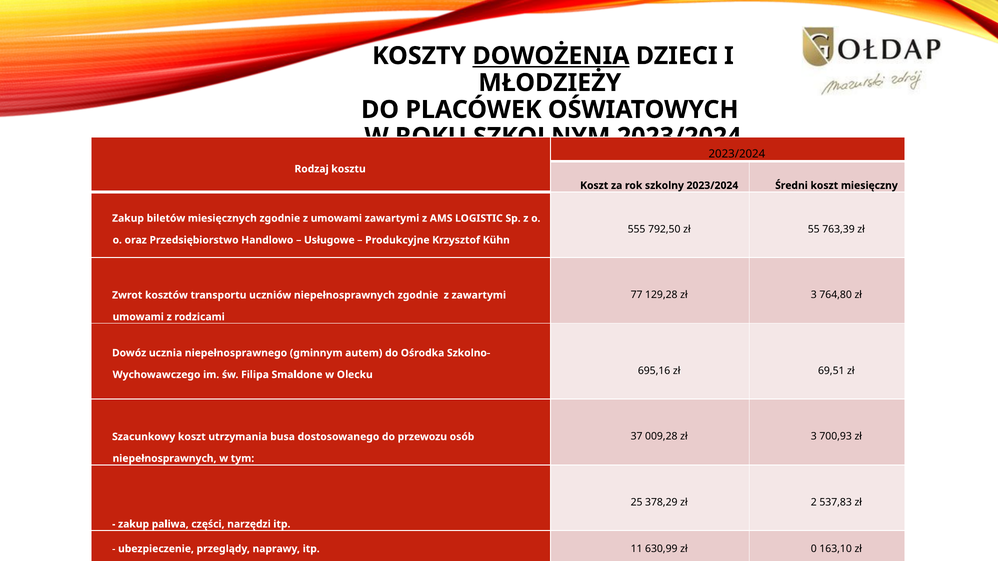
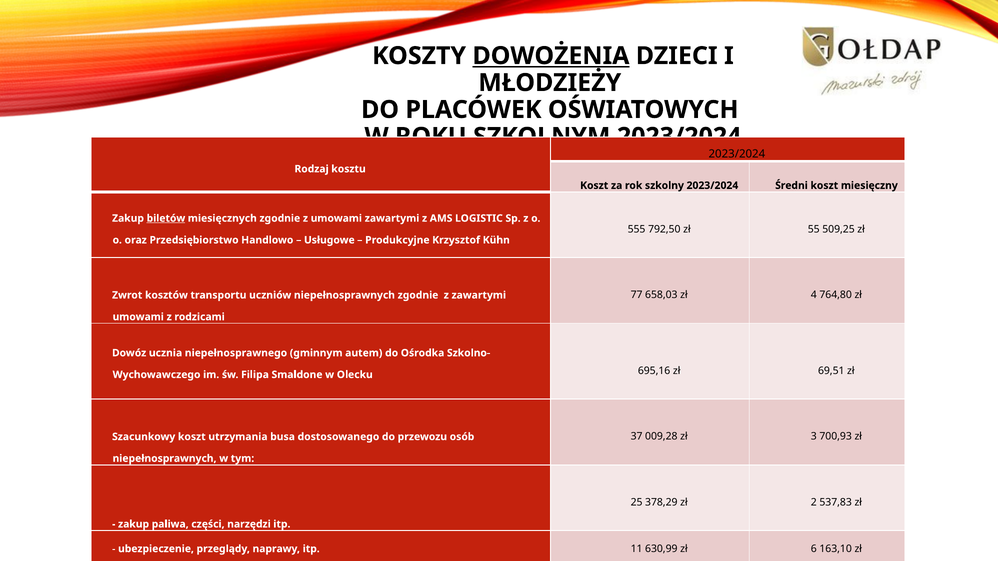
biletów underline: none -> present (166, 218)
763,39: 763,39 -> 509,25 (839, 229)
129,28: 129,28 -> 658,03 (661, 295)
3: 3 -> 4 (814, 295)
0: 0 -> 6 (814, 549)
